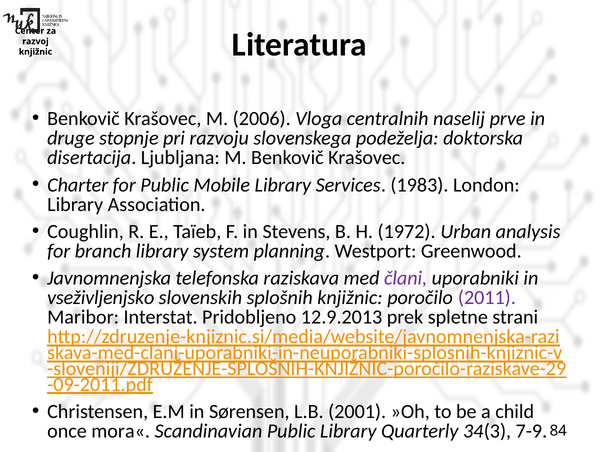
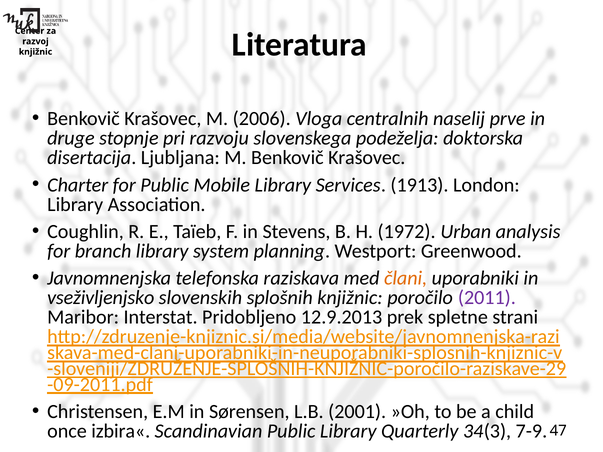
1983: 1983 -> 1913 (419, 185)
člani colour: purple -> orange (406, 278)
mora«: mora« -> izbira« (121, 431)
84: 84 -> 47 (558, 431)
